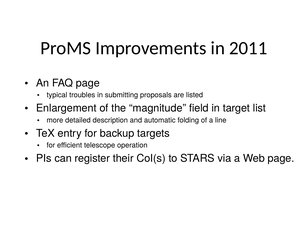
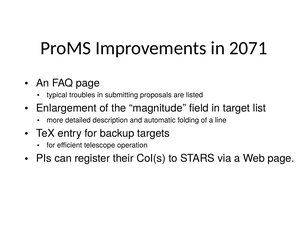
2011: 2011 -> 2071 (248, 48)
